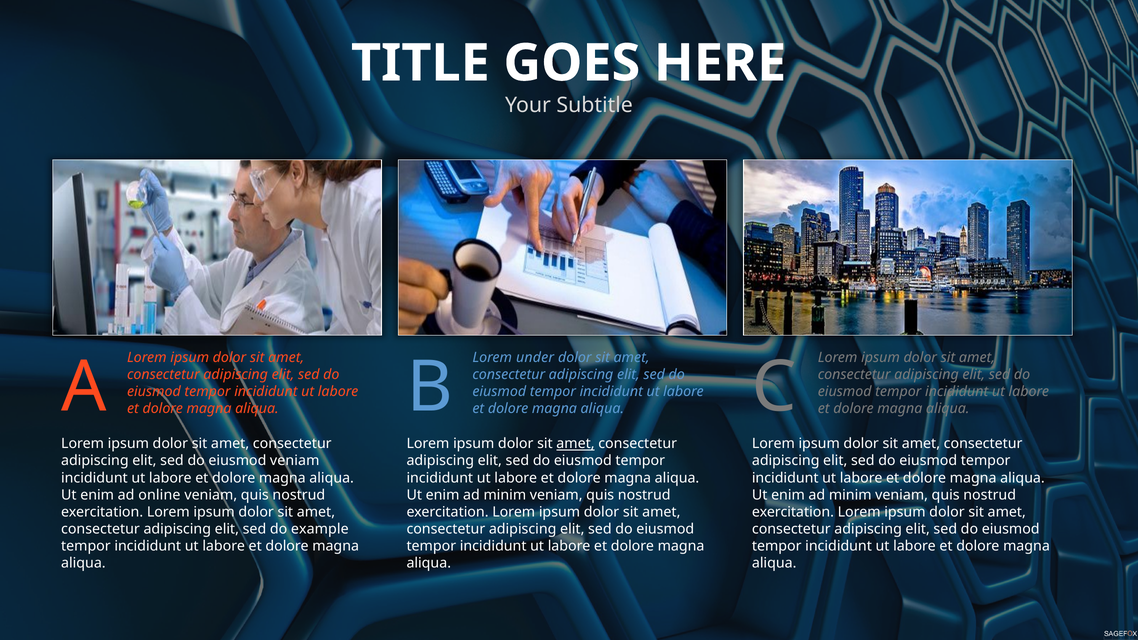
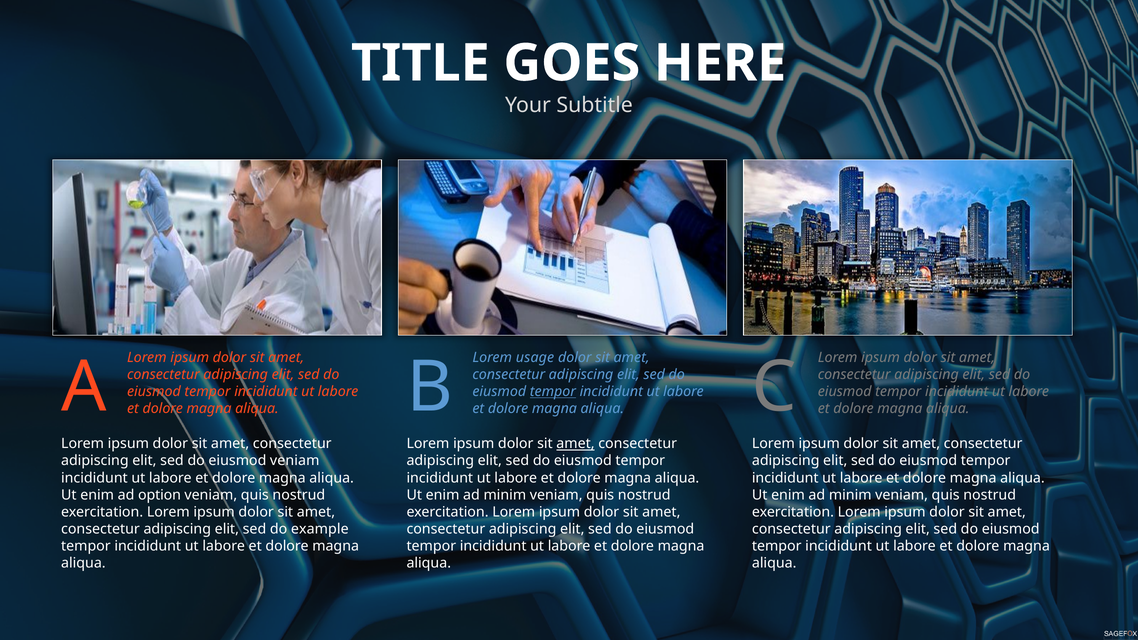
under: under -> usage (535, 358)
tempor underline: none -> present (553, 392)
online: online -> option (160, 495)
